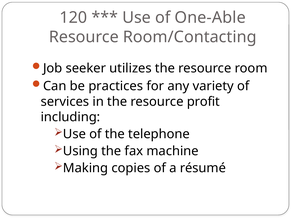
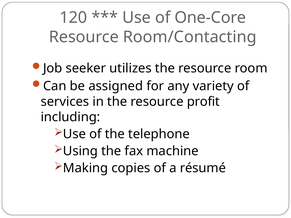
One-Able: One-Able -> One-Core (210, 18)
practices: practices -> assigned (116, 86)
